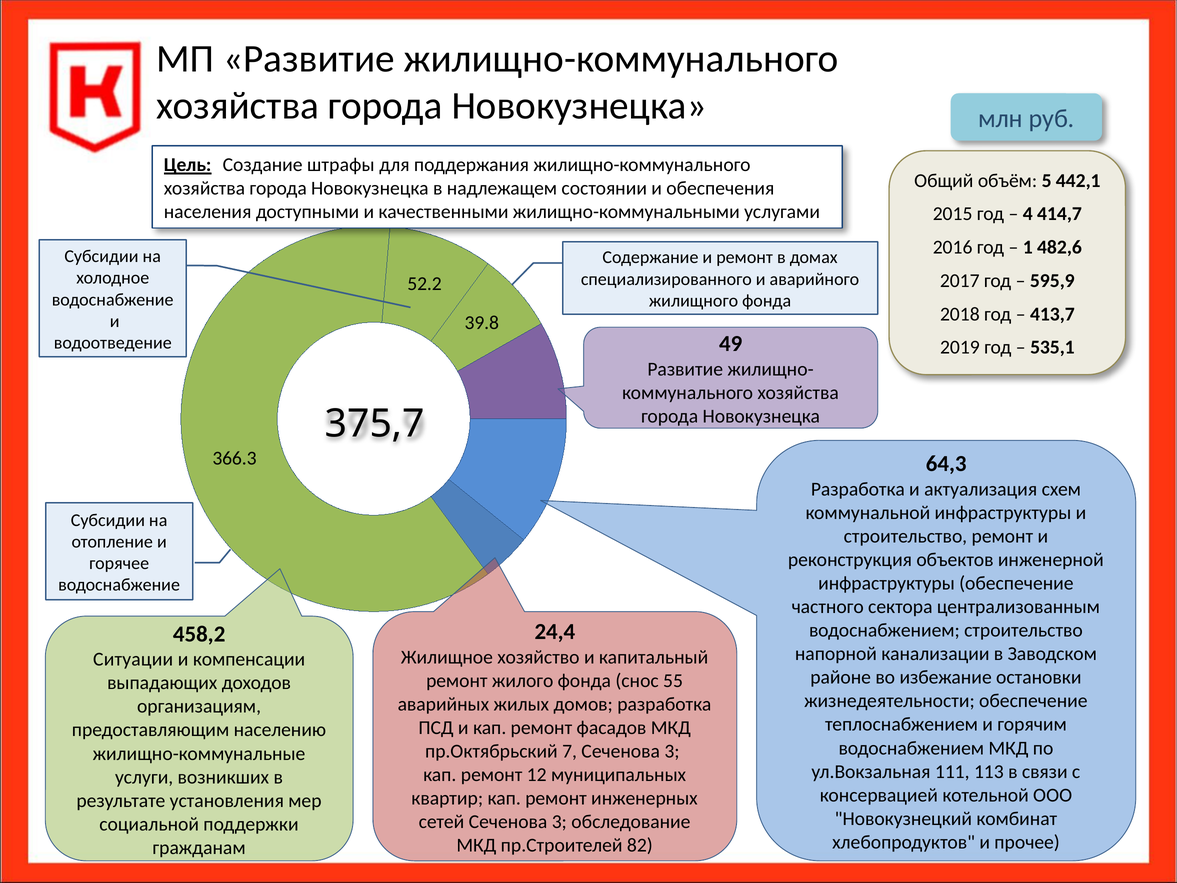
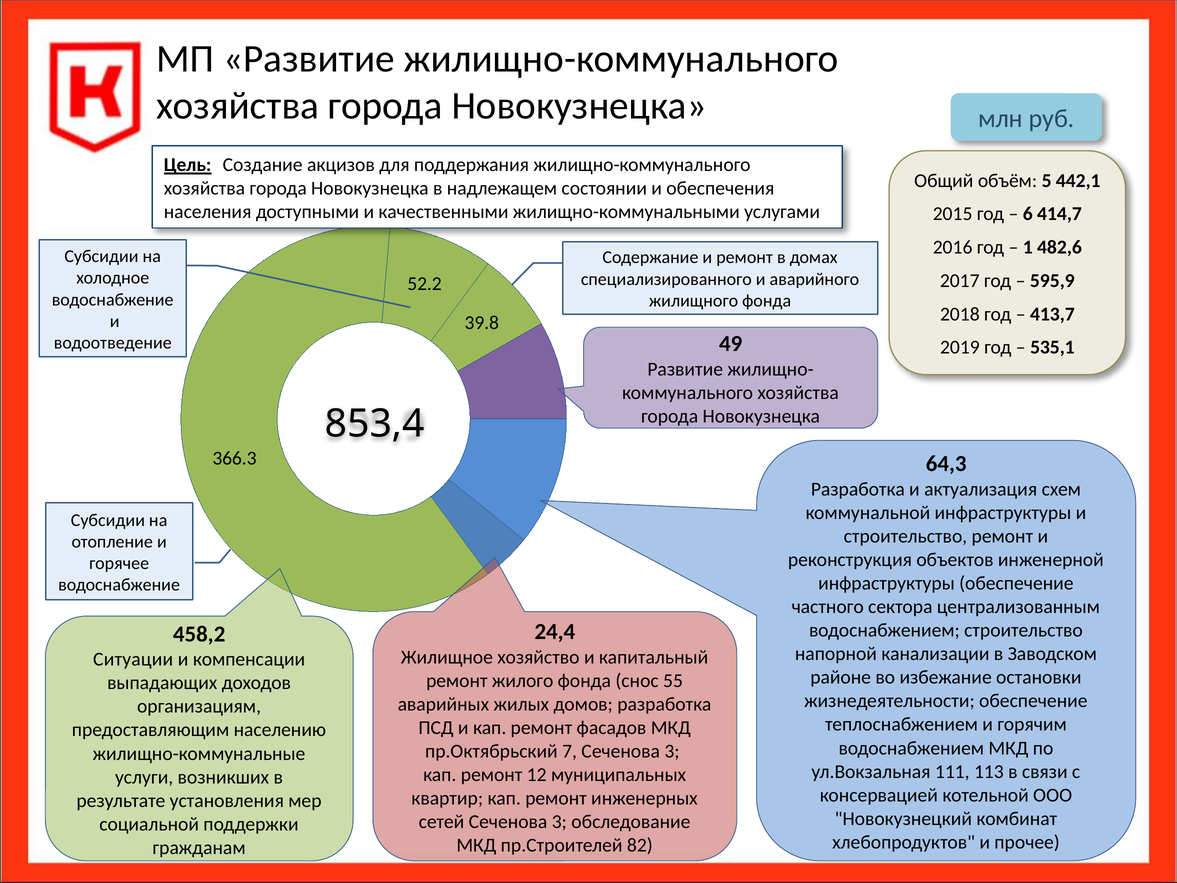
штрафы: штрафы -> акцизов (341, 165)
4: 4 -> 6 (1028, 214)
375,7: 375,7 -> 853,4 (375, 424)
